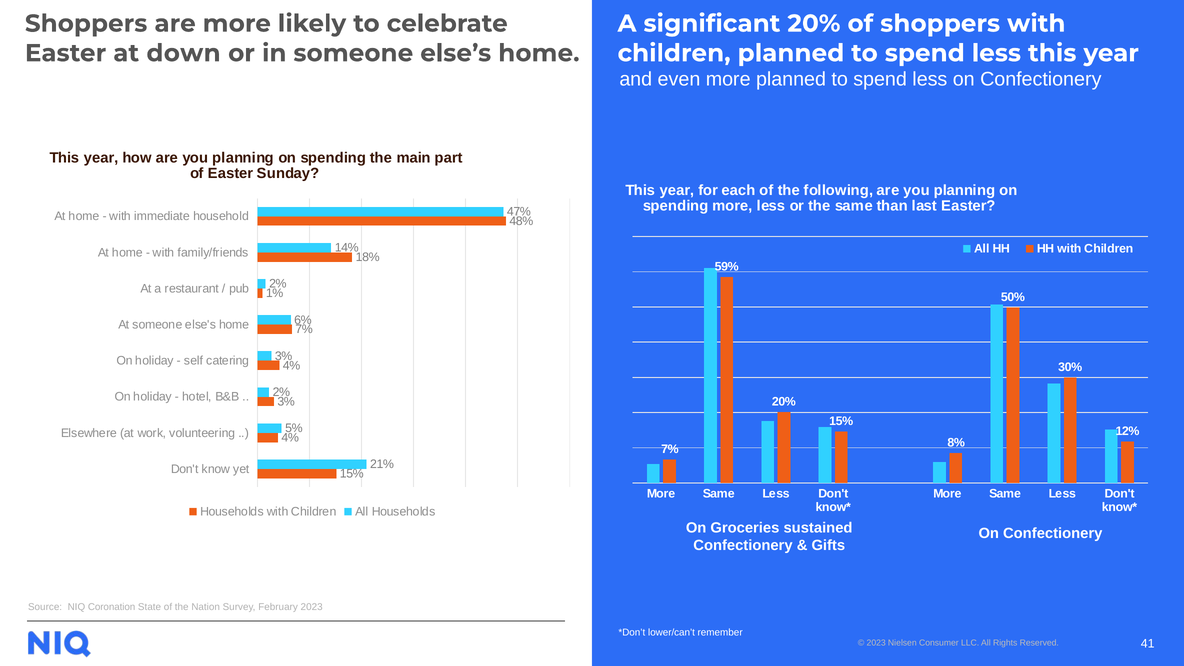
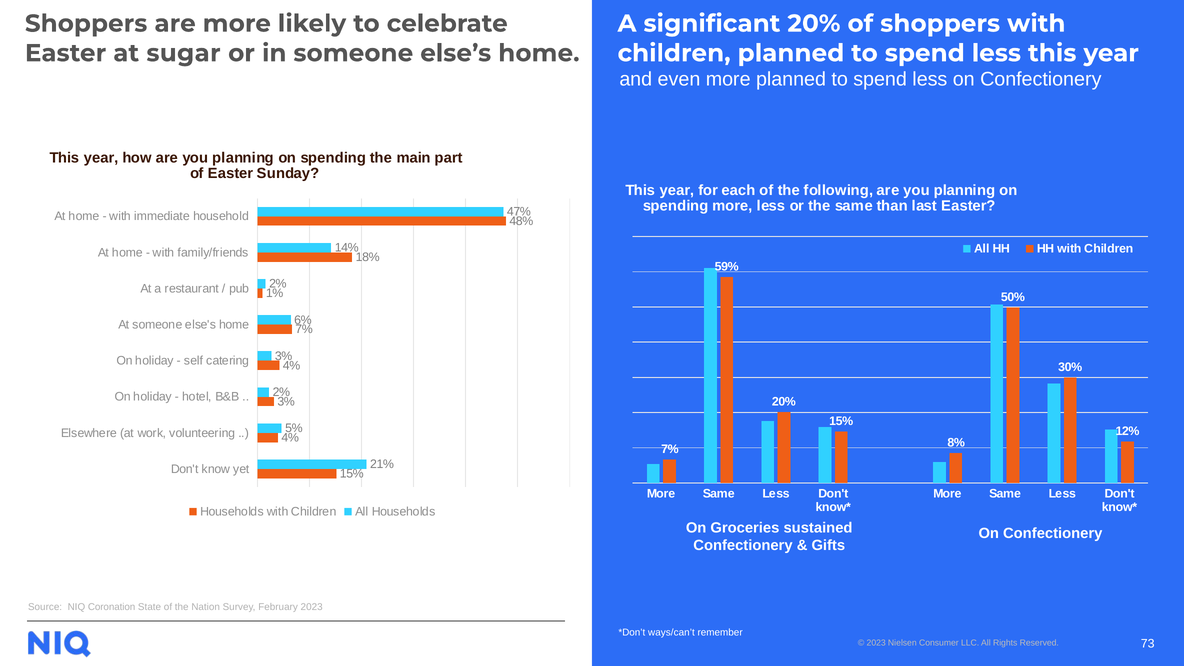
down: down -> sugar (184, 53)
lower/can’t: lower/can’t -> ways/can’t (671, 633)
41: 41 -> 73 (1148, 643)
